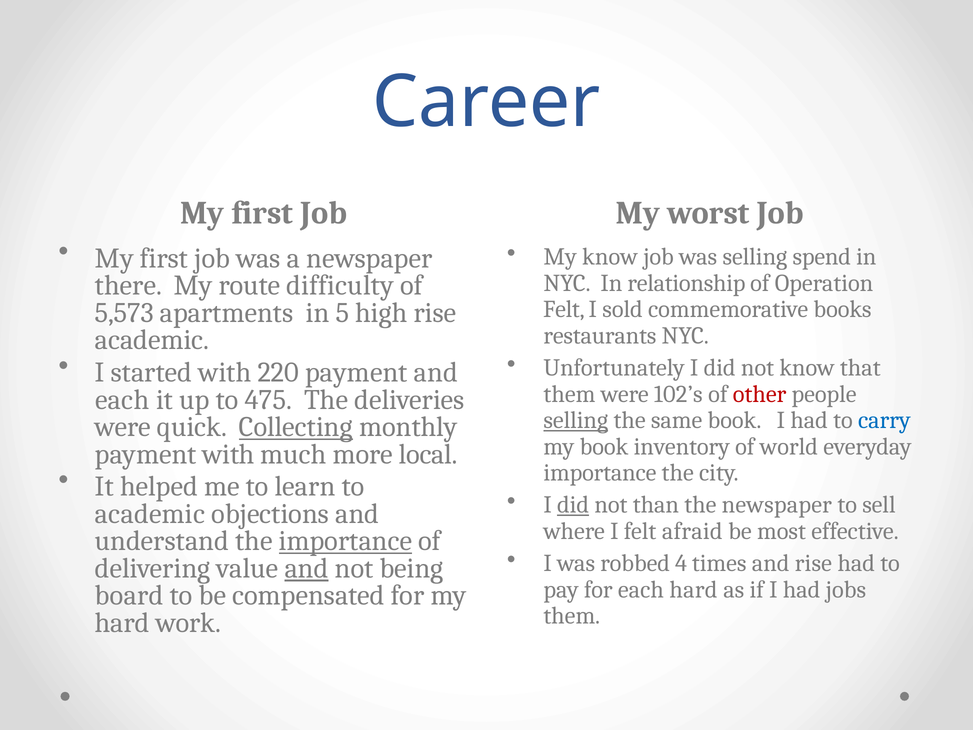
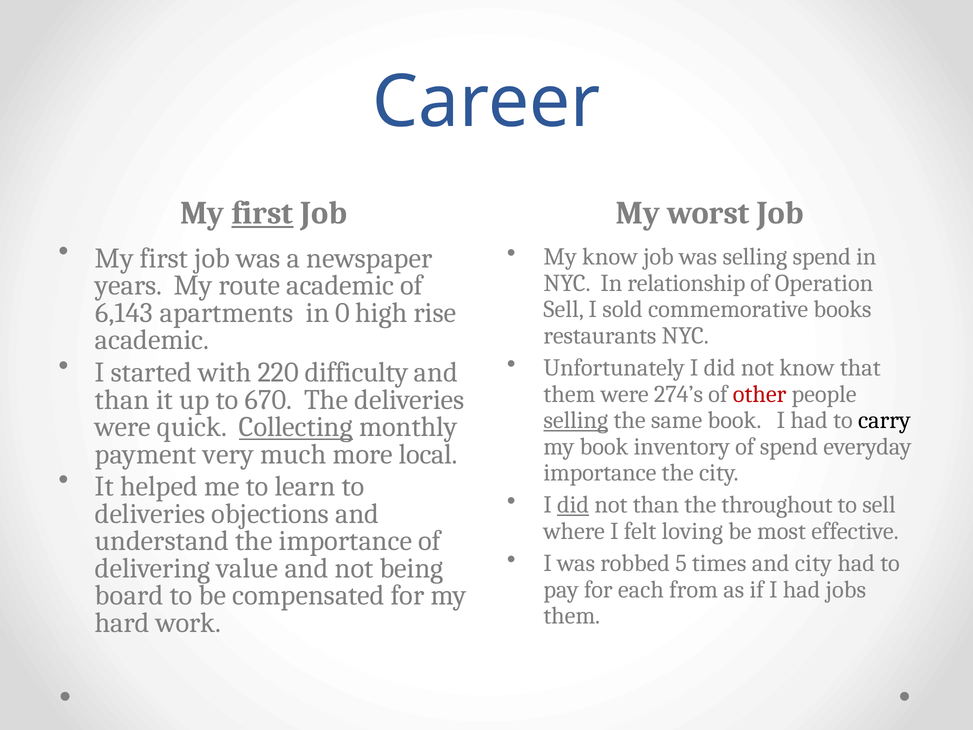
first underline: none -> present (262, 213)
there: there -> years (129, 285)
route difficulty: difficulty -> academic (340, 285)
Felt: Felt -> Sell (564, 309)
5,573: 5,573 -> 6,143 (124, 313)
5: 5 -> 0 (342, 313)
220 payment: payment -> difficulty (357, 372)
102’s: 102’s -> 274’s (679, 394)
each: each -> than (122, 400)
475: 475 -> 670 (268, 400)
carry colour: blue -> black (884, 420)
of world: world -> spend (789, 446)
payment with: with -> very (228, 454)
the newspaper: newspaper -> throughout (777, 505)
academic: academic -> deliveries (150, 514)
afraid: afraid -> loving (692, 531)
importance underline: present -> none (345, 541)
4: 4 -> 5 (681, 563)
and rise: rise -> city (813, 563)
and underline: present -> none (307, 568)
each hard: hard -> from (694, 589)
